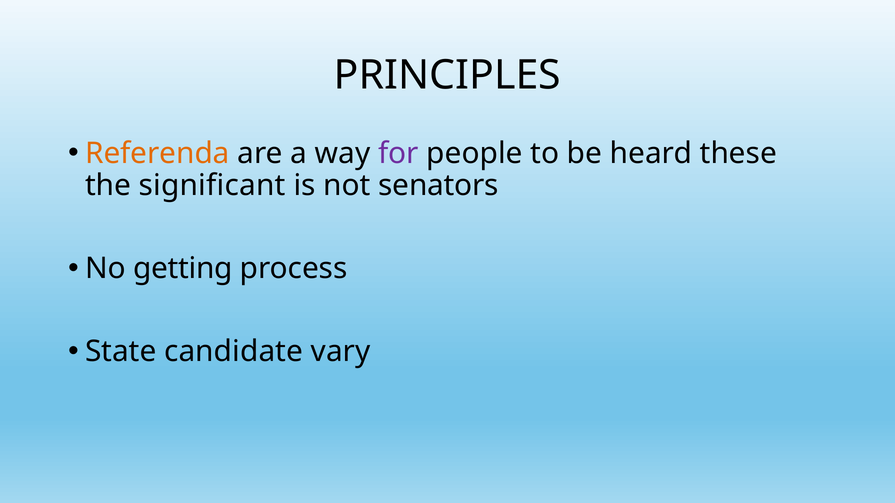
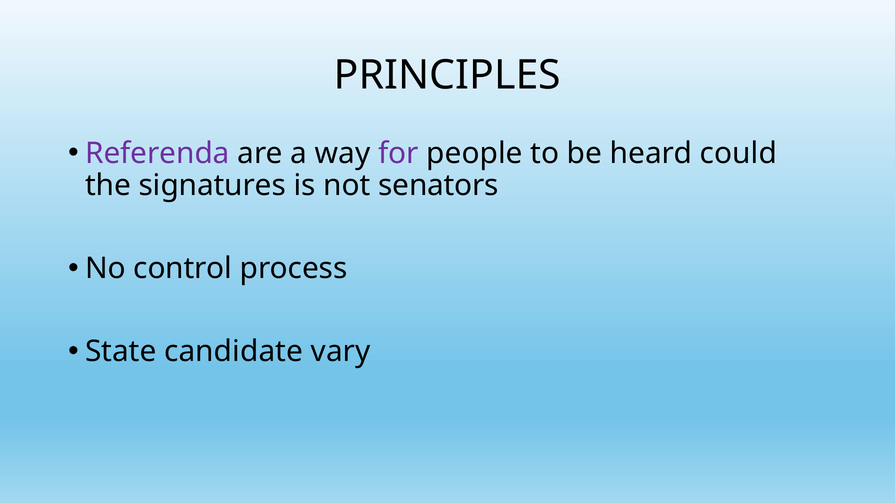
Referenda colour: orange -> purple (157, 153)
these: these -> could (738, 153)
significant: significant -> signatures (212, 186)
getting: getting -> control (183, 269)
